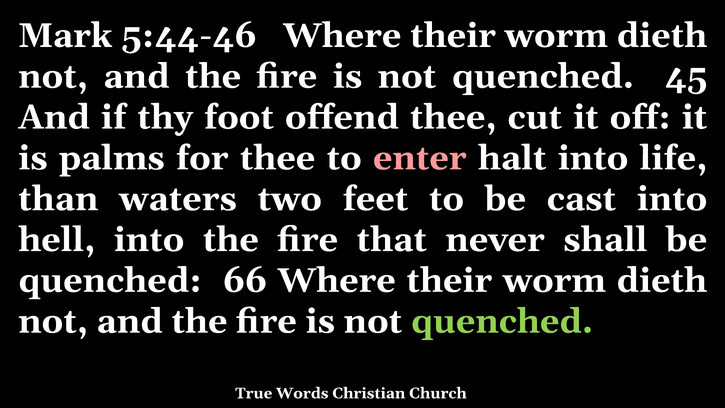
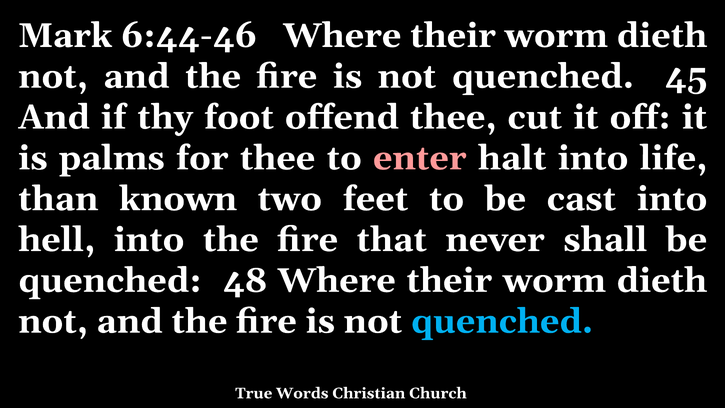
5:44-46: 5:44-46 -> 6:44-46 (189, 36)
waters: waters -> known (178, 199)
66: 66 -> 48 (245, 280)
quenched colour: light green -> light blue (502, 321)
